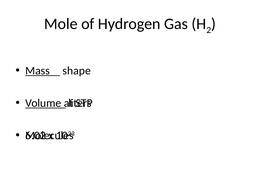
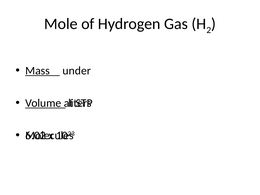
shape: shape -> under (77, 71)
